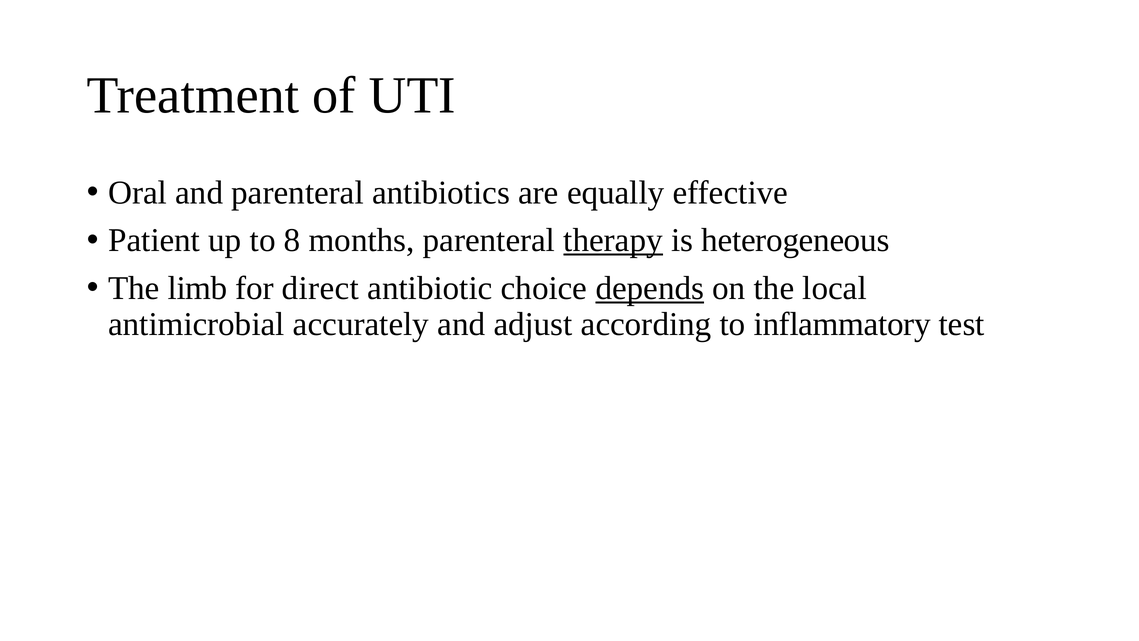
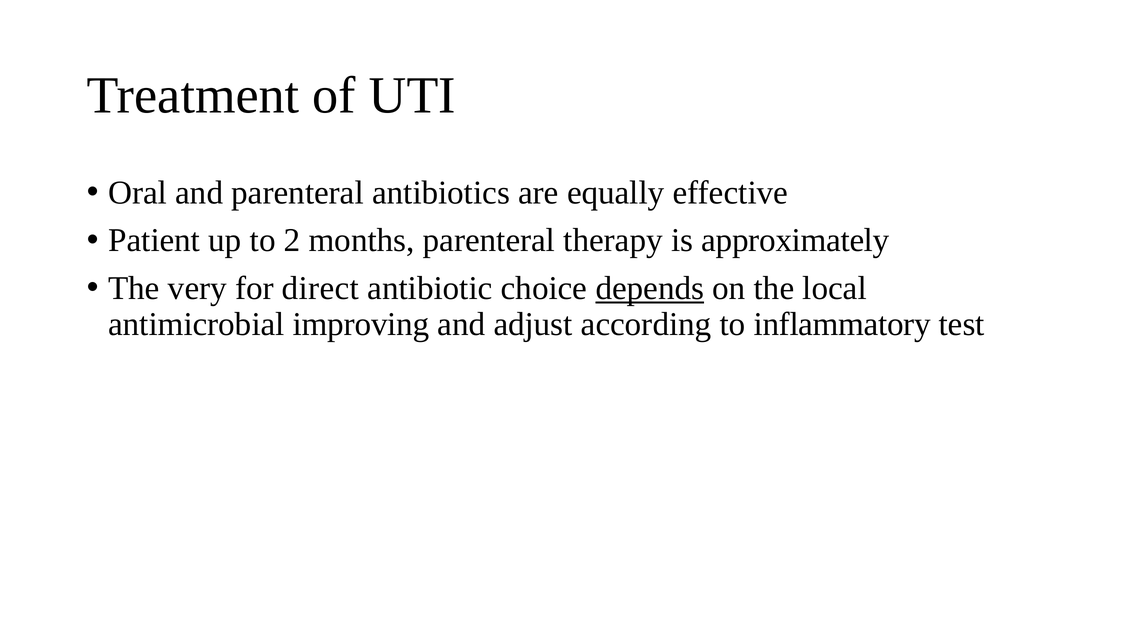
8: 8 -> 2 (292, 240)
therapy underline: present -> none (613, 240)
heterogeneous: heterogeneous -> approximately (795, 240)
limb: limb -> very (197, 288)
accurately: accurately -> improving (361, 324)
